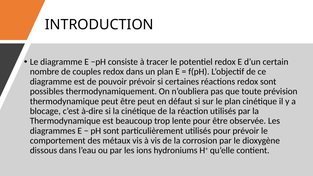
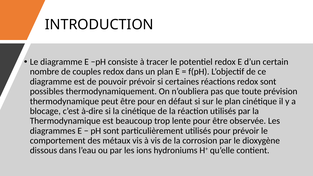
être peut: peut -> pour (146, 101)
